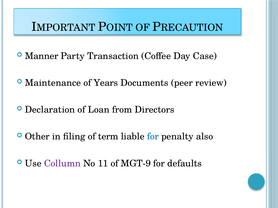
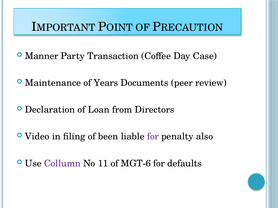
Other: Other -> Video (37, 137)
term: term -> been (108, 137)
for colour: blue -> purple (153, 137)
MGT-9: MGT-9 -> MGT-6 (136, 164)
